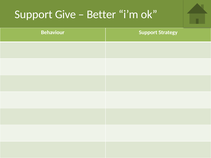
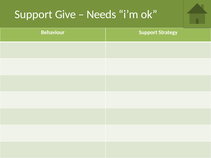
Better: Better -> Needs (101, 14)
